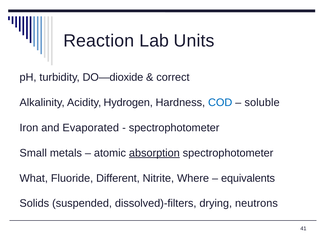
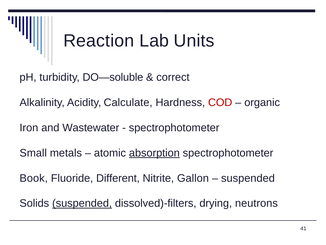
DO—dioxide: DO—dioxide -> DO—soluble (113, 77)
Hydrogen: Hydrogen -> Calculate (128, 102)
COD colour: blue -> red (220, 102)
soluble: soluble -> organic (262, 102)
Evaporated: Evaporated -> Wastewater (91, 127)
What: What -> Book (34, 178)
Where: Where -> Gallon (193, 178)
equivalents: equivalents -> suspended (248, 178)
suspended underline: none -> present (82, 203)
